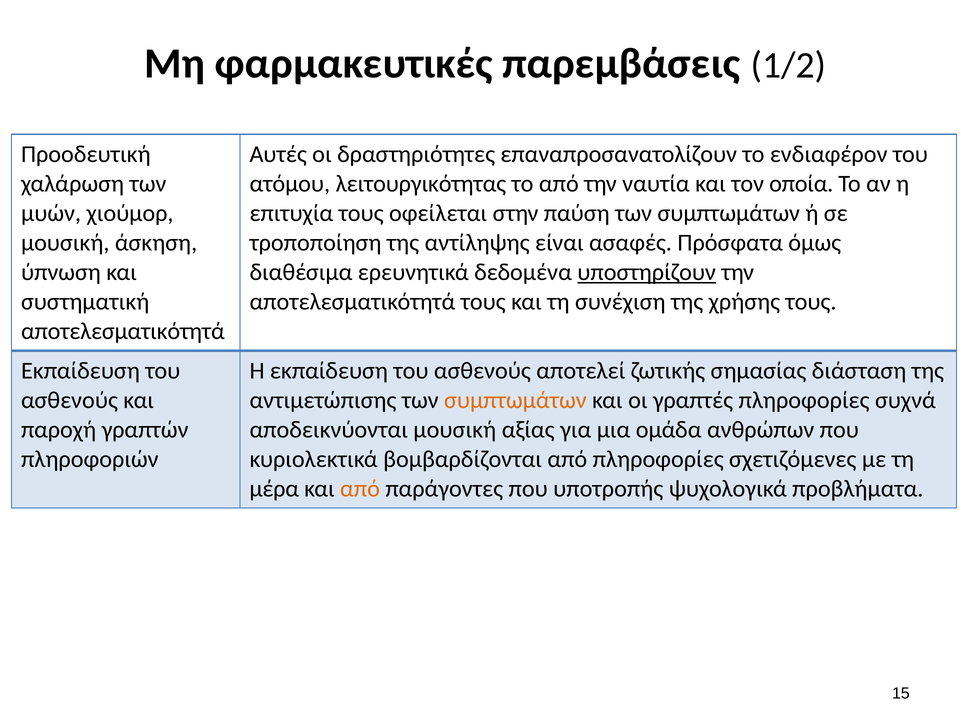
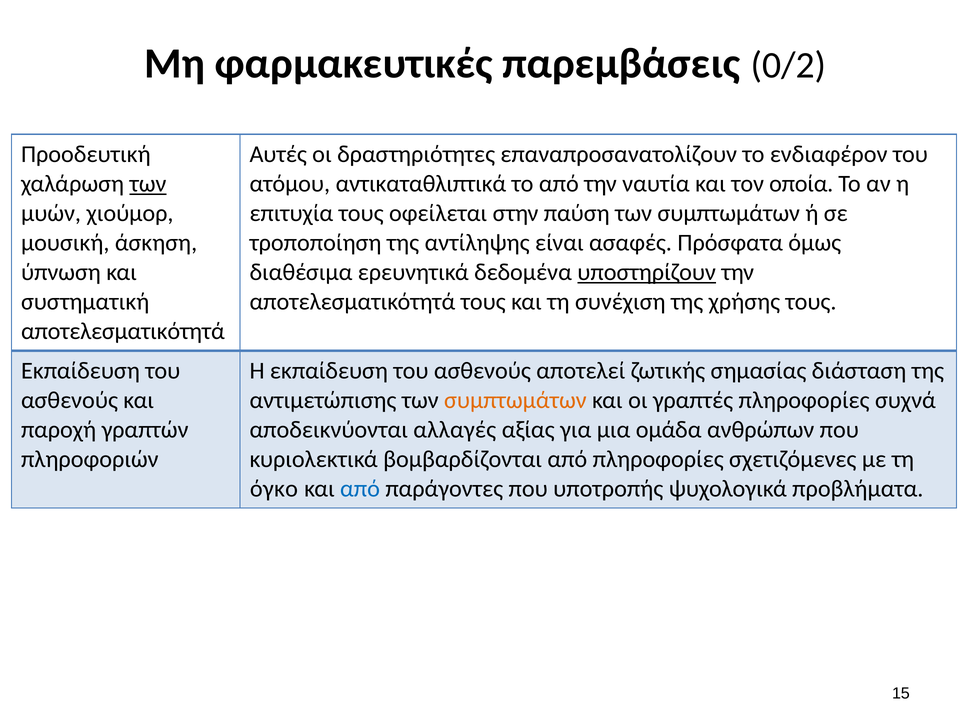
1/2: 1/2 -> 0/2 (788, 65)
των underline: none -> present (148, 184)
λειτουργικότητας: λειτουργικότητας -> αντικαταθλιπτικά (421, 184)
αποδεικνύονται μουσική: μουσική -> αλλαγές (455, 430)
μέρα: μέρα -> όγκο (274, 489)
από colour: orange -> blue (360, 489)
